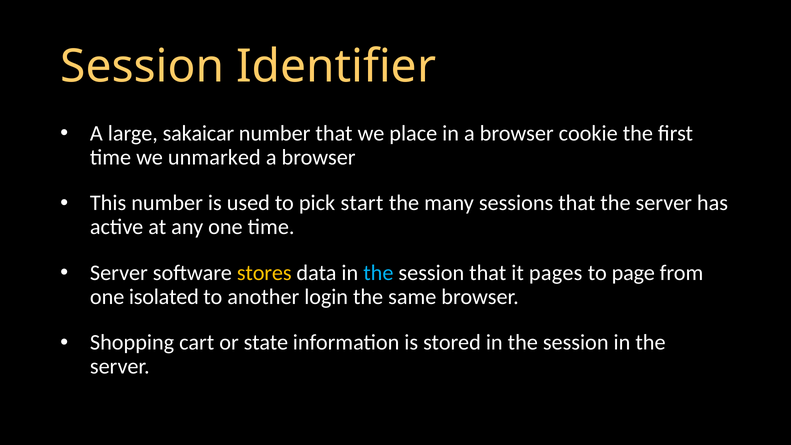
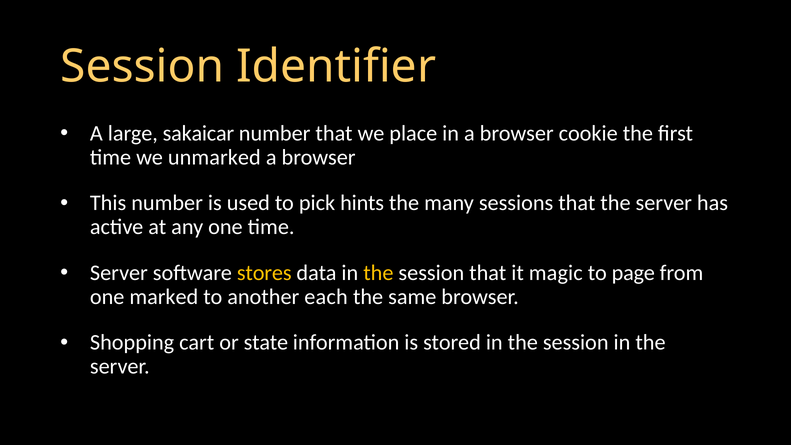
start: start -> hints (362, 203)
the colour: light blue -> yellow (378, 273)
pages: pages -> magic (556, 273)
isolated: isolated -> marked (164, 297)
login: login -> each (326, 297)
